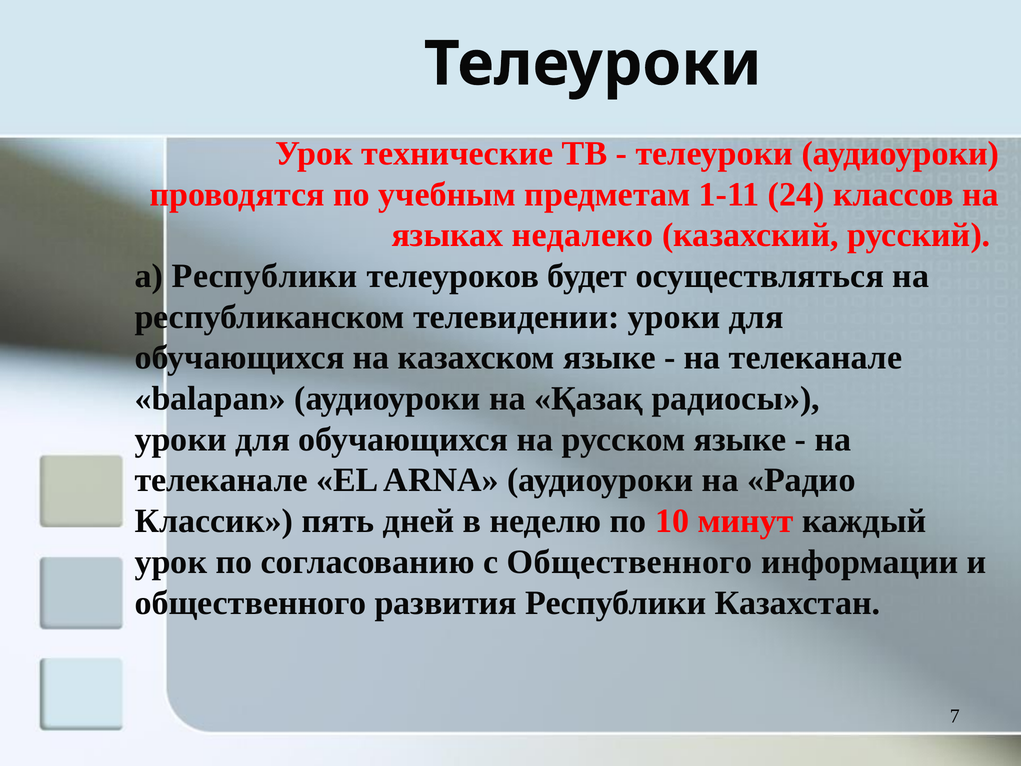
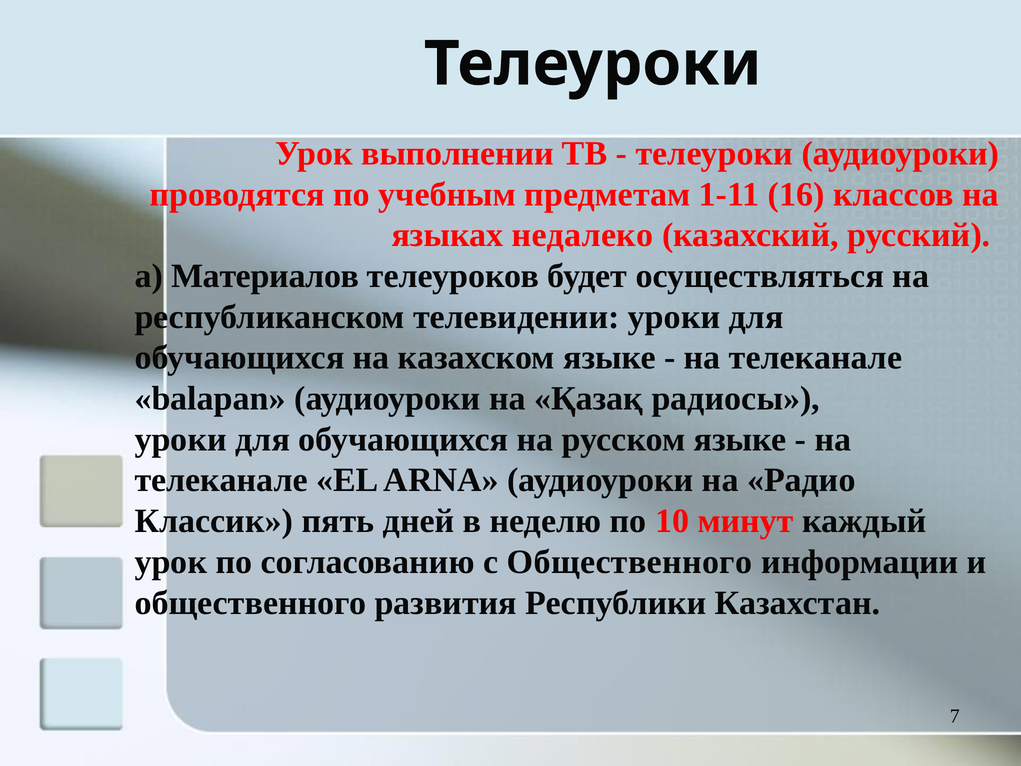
технические: технические -> выполнении (458, 153)
24: 24 -> 16 (796, 194)
а Республики: Республики -> Материалов (265, 276)
